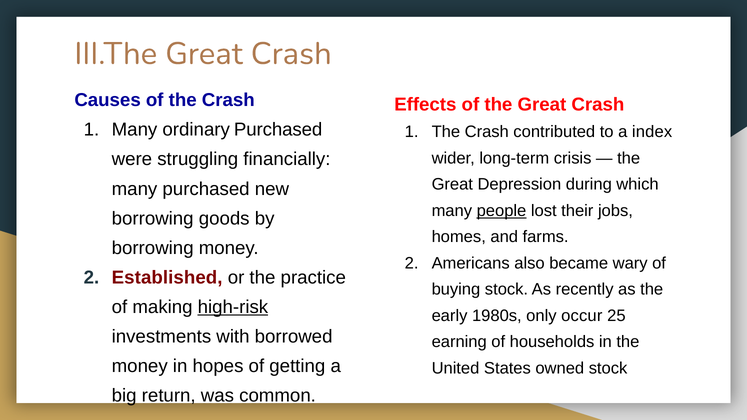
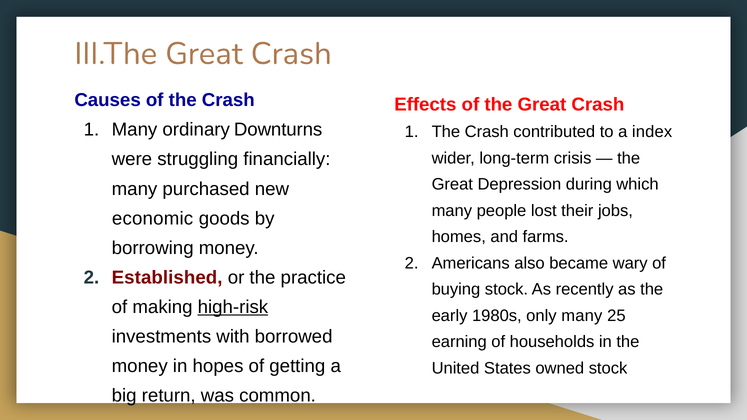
ordinary Purchased: Purchased -> Downturns (278, 130)
people underline: present -> none (501, 211)
borrowing: borrowing -> economic (153, 218)
only occur: occur -> many (582, 316)
